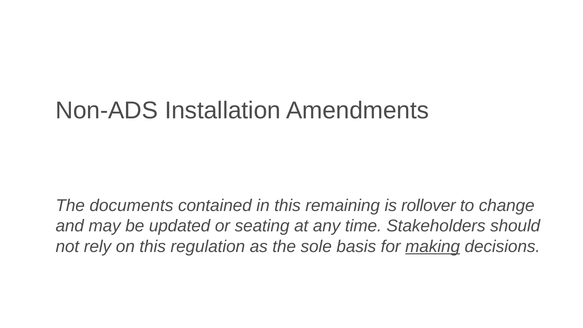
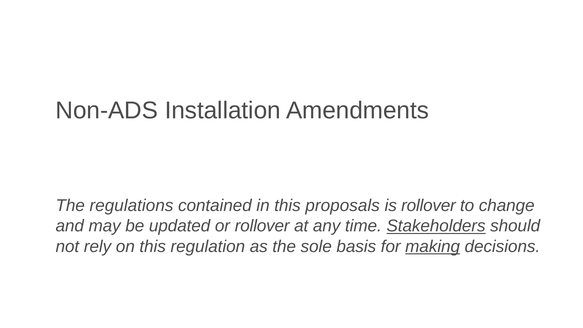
documents: documents -> regulations (131, 206)
remaining: remaining -> proposals (343, 206)
or seating: seating -> rollover (262, 226)
Stakeholders underline: none -> present (436, 226)
